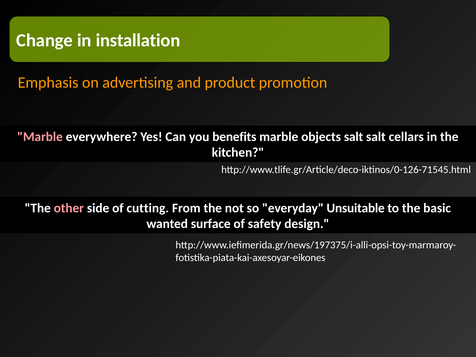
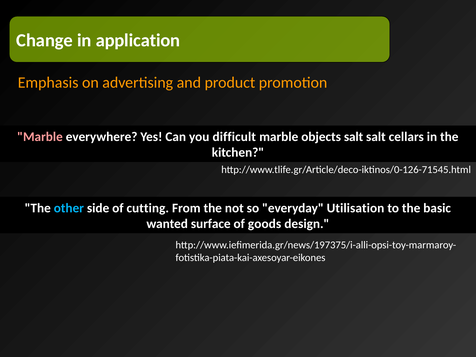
installation: installation -> application (138, 41)
benefits: benefits -> difficult (234, 137)
other colour: pink -> light blue (69, 208)
Unsuitable: Unsuitable -> Utilisation (356, 208)
safety: safety -> goods (265, 224)
